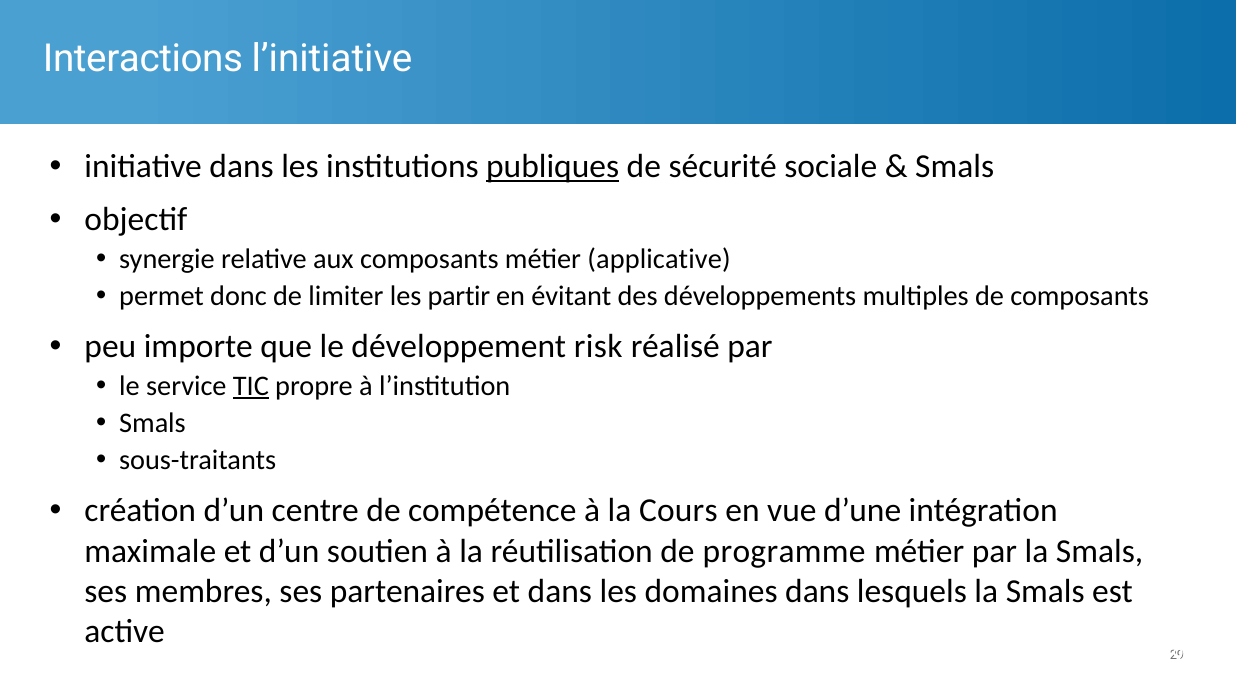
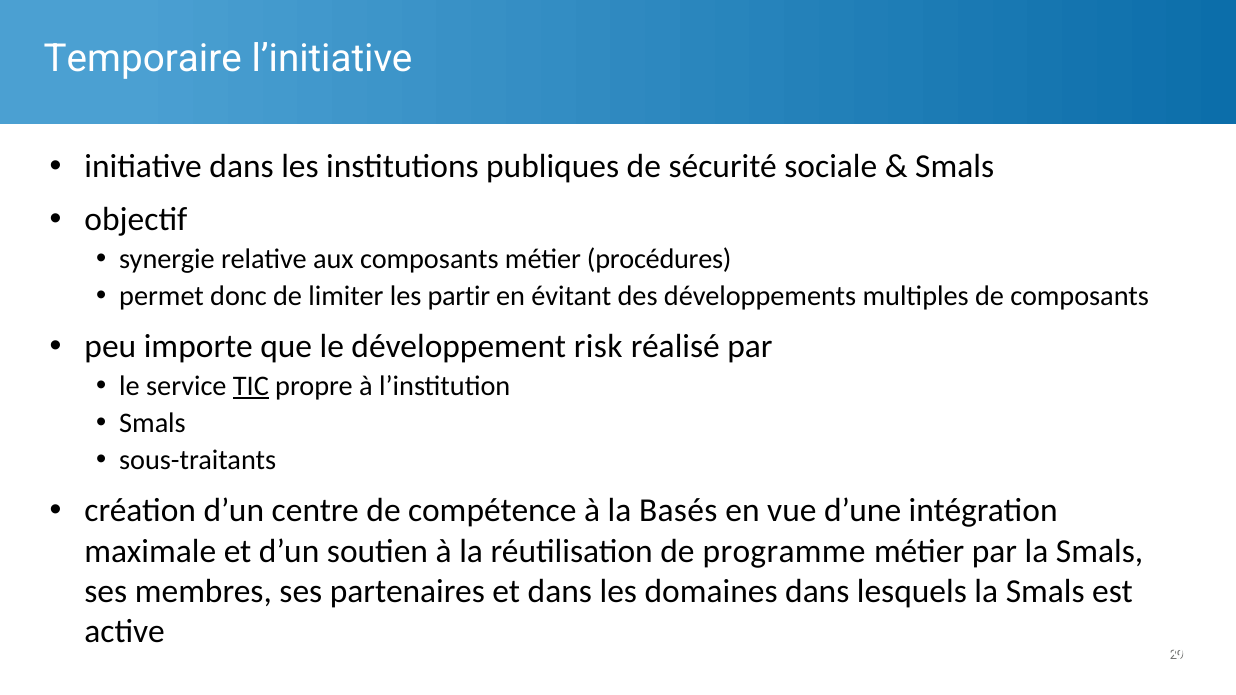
Interactions: Interactions -> Temporaire (143, 59)
publiques underline: present -> none (553, 167)
applicative: applicative -> procédures (659, 259)
Cours: Cours -> Basés (678, 511)
